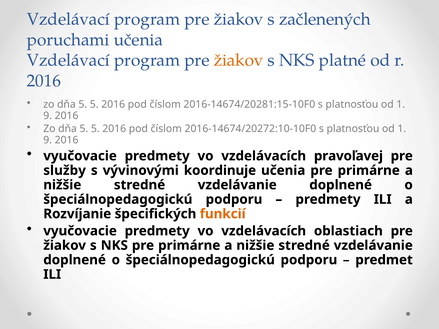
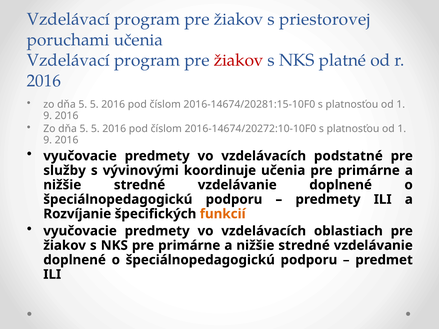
začlenených: začlenených -> priestorovej (325, 19)
žiakov colour: orange -> red (239, 60)
pravoľavej: pravoľavej -> podstatné (348, 156)
